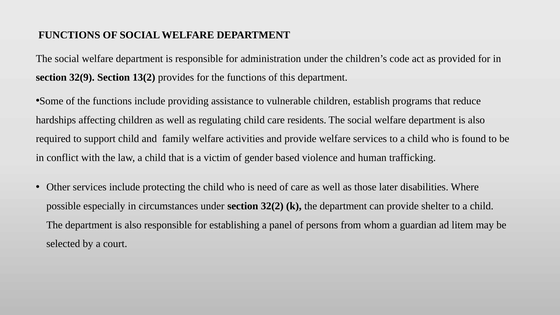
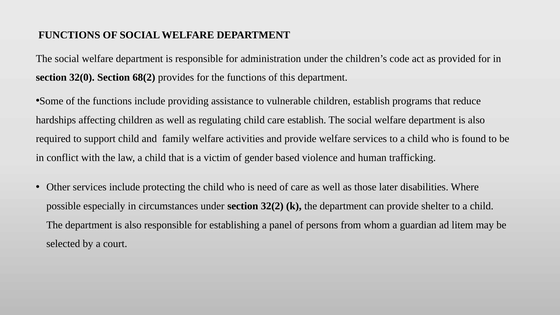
32(9: 32(9 -> 32(0 (82, 77)
13(2: 13(2 -> 68(2 (144, 77)
care residents: residents -> establish (307, 120)
